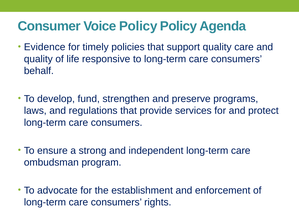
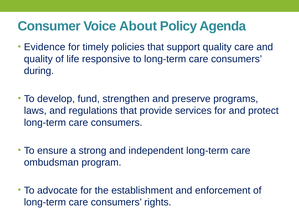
Voice Policy: Policy -> About (138, 26)
behalf: behalf -> during (39, 71)
